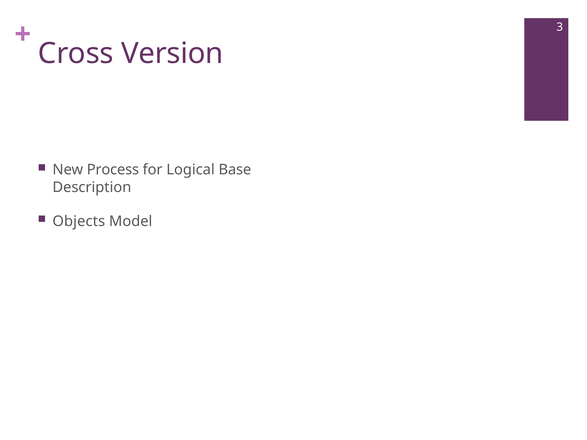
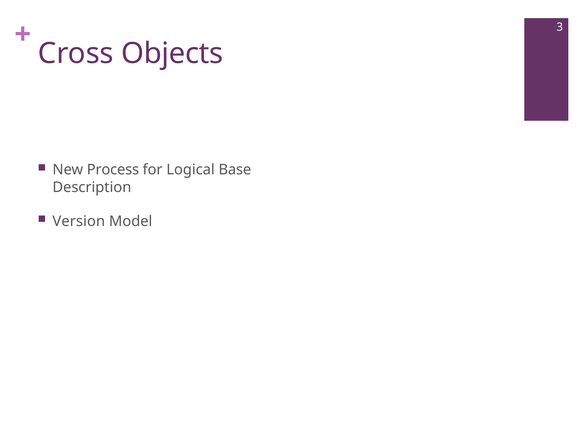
Version: Version -> Objects (172, 54)
Objects: Objects -> Version (79, 221)
